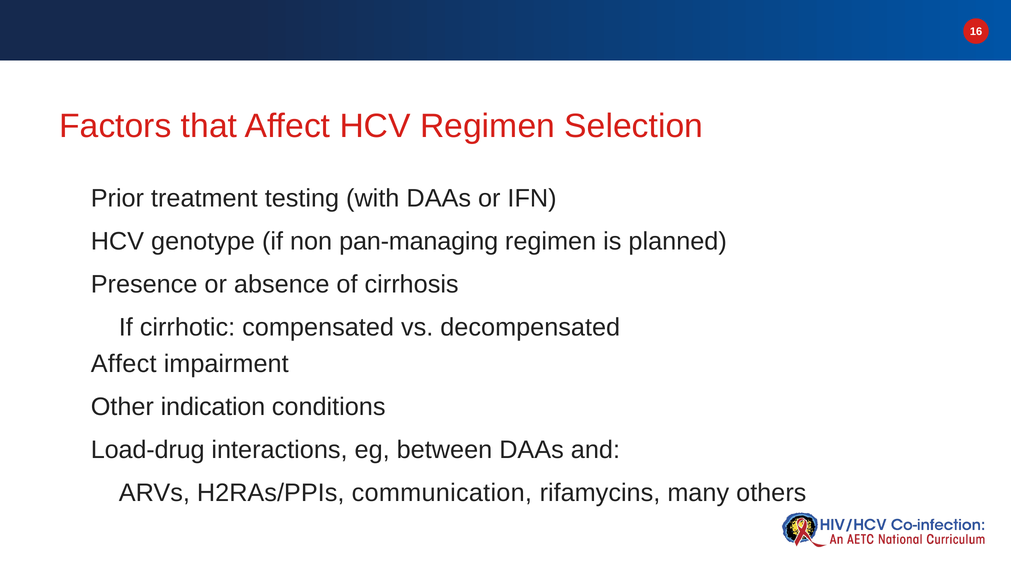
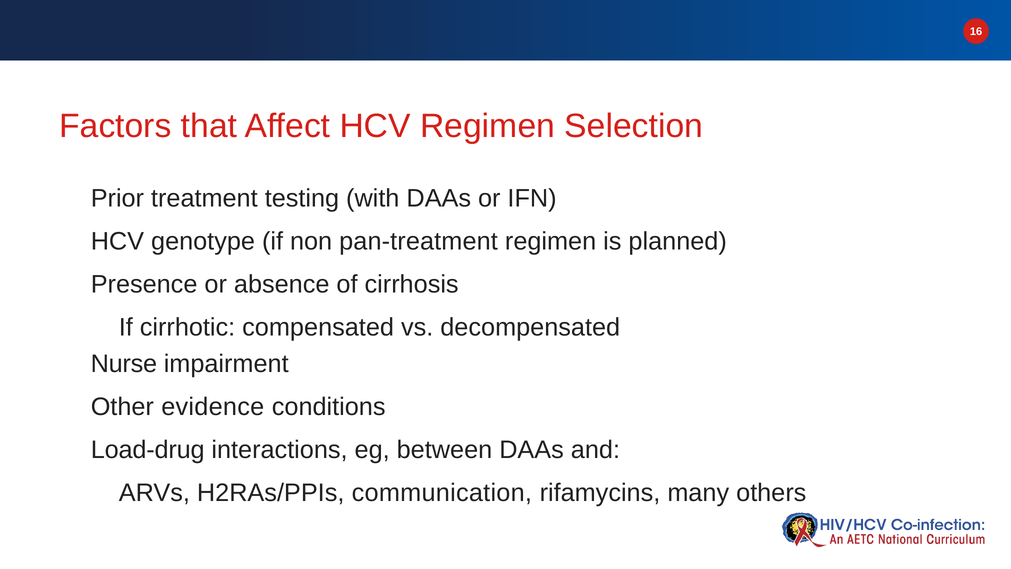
pan-managing: pan-managing -> pan-treatment (419, 241)
Affect: Affect -> Nurse (124, 364)
indication: indication -> evidence (213, 407)
